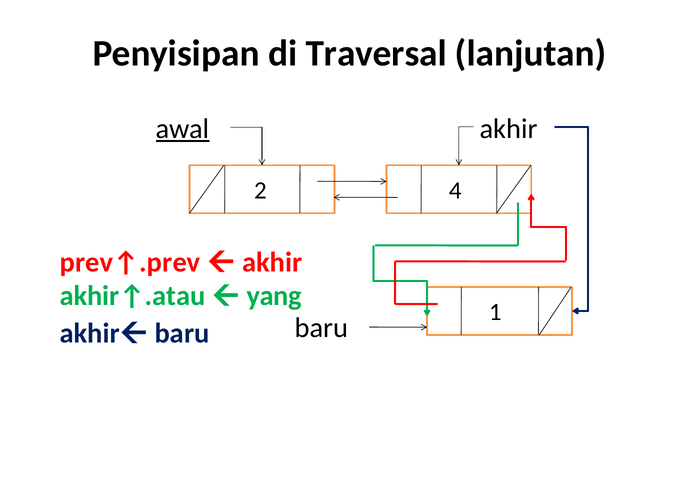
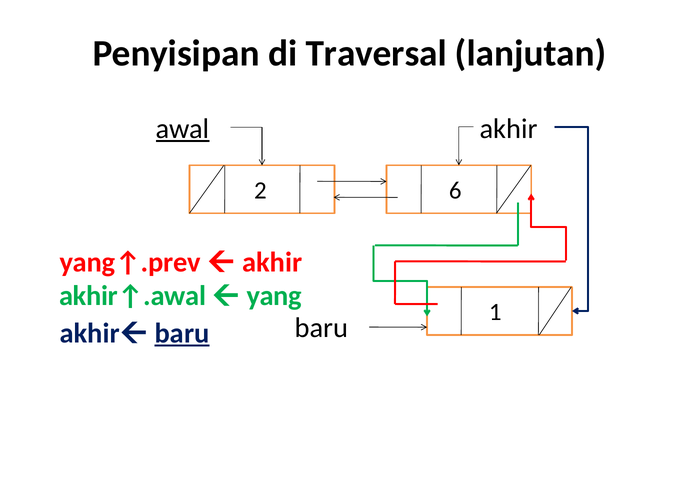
4: 4 -> 6 (455, 191)
prev↑.prev: prev↑.prev -> yang↑.prev (130, 262)
akhir↑.atau: akhir↑.atau -> akhir↑.awal (133, 296)
baru underline: none -> present (182, 334)
